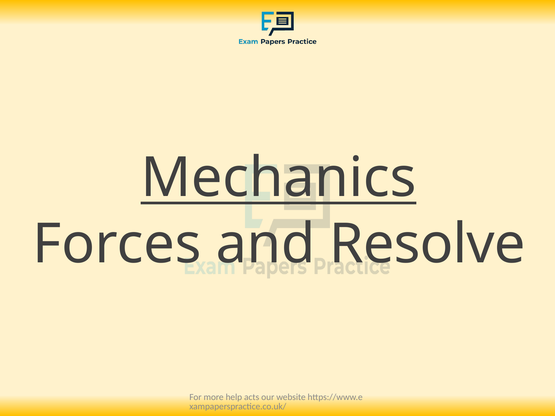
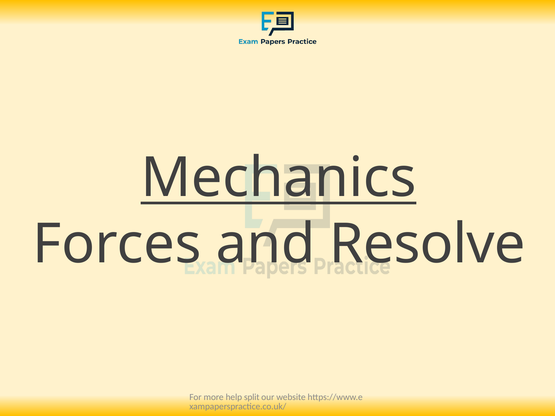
acts: acts -> split (252, 397)
